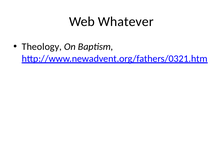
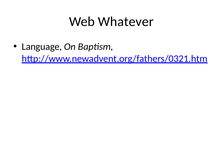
Theology: Theology -> Language (42, 47)
